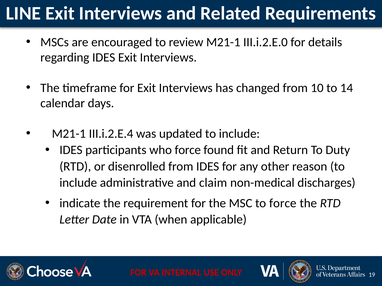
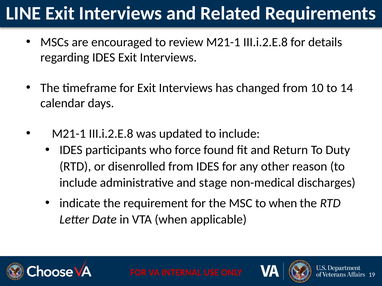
review M21-1 III.i.2.E.0: III.i.2.E.0 -> III.i.2.E.8 (265, 42)
III.i.2.E.4: III.i.2.E.4 -> III.i.2.E.8 (111, 134)
claim: claim -> stage (213, 183)
to force: force -> when (283, 204)
